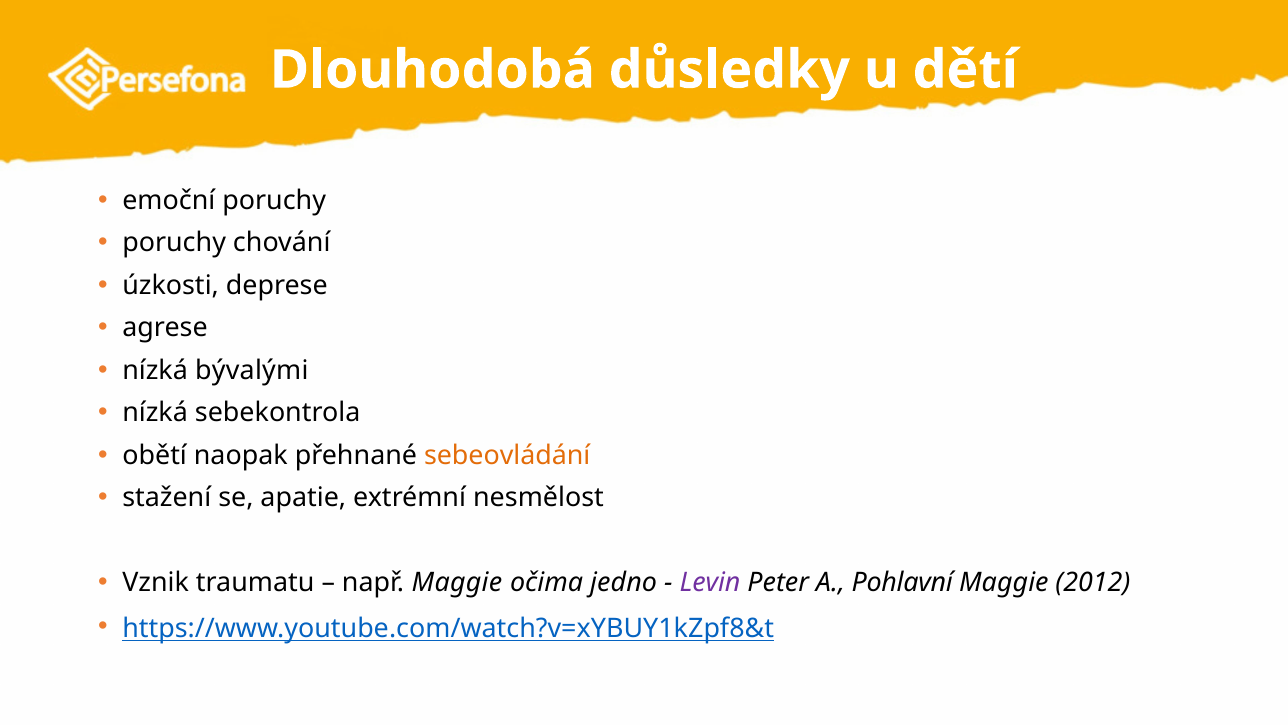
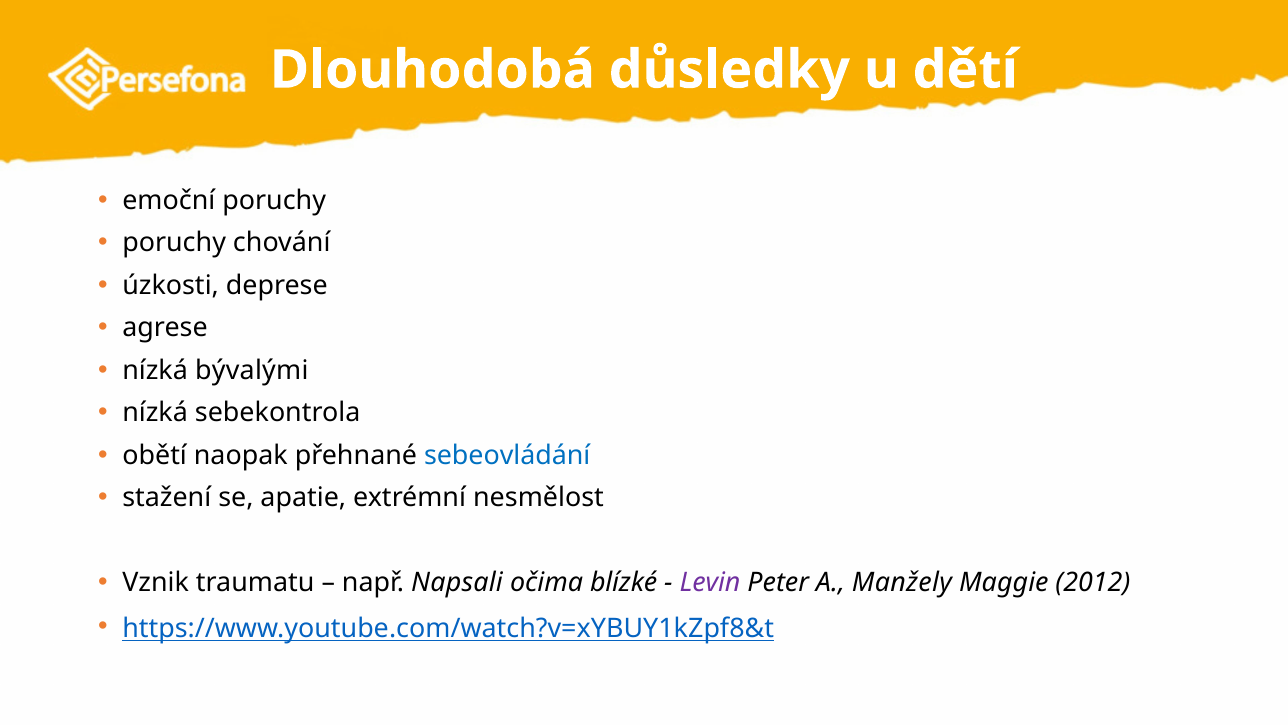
sebeovládání colour: orange -> blue (507, 455)
např Maggie: Maggie -> Napsali (457, 582)
jedno: jedno -> blízké (624, 582)
Pohlavní: Pohlavní -> Manžely (902, 582)
